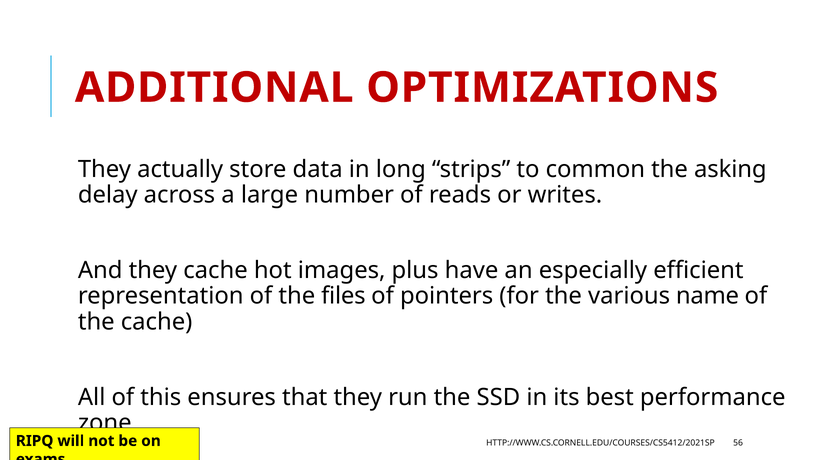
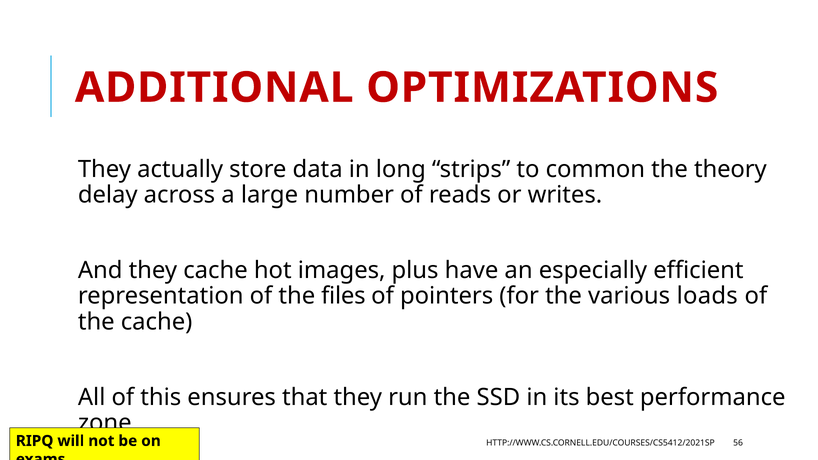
asking: asking -> theory (730, 169)
name: name -> loads (707, 296)
